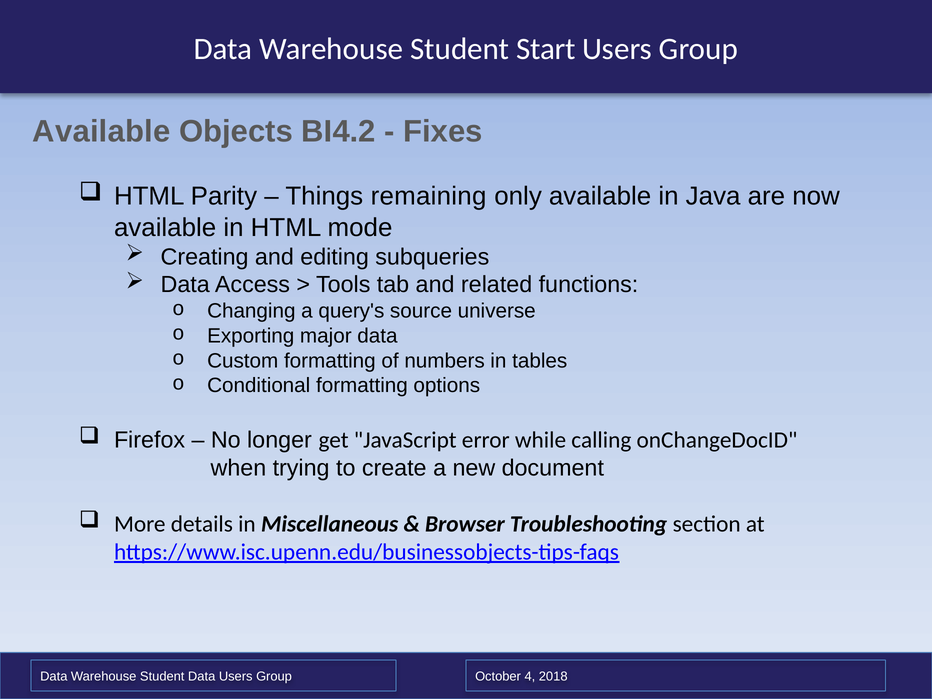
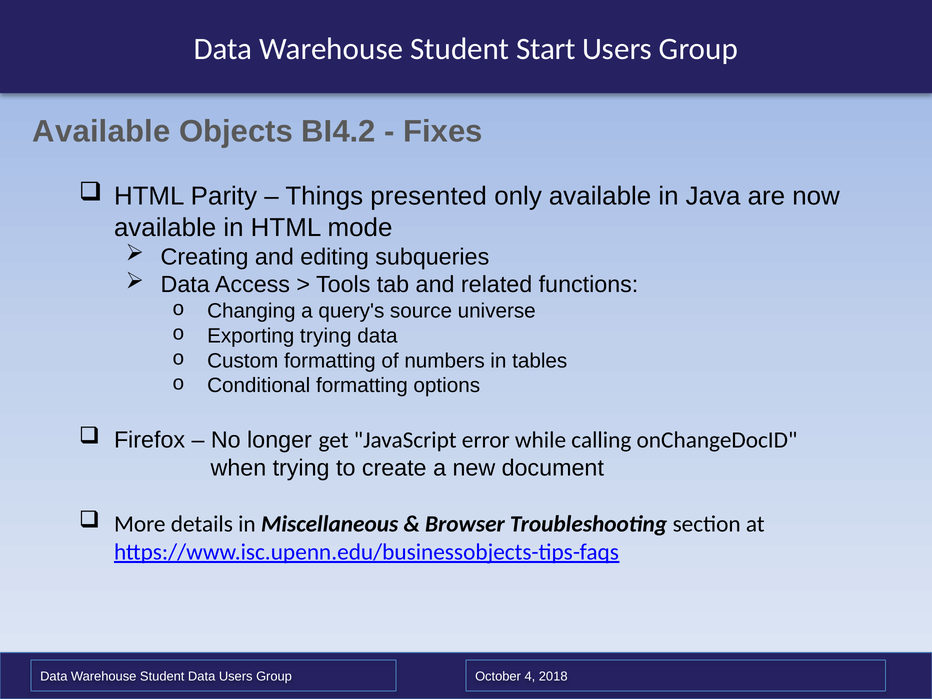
remaining: remaining -> presented (429, 196)
Exporting major: major -> trying (326, 336)
